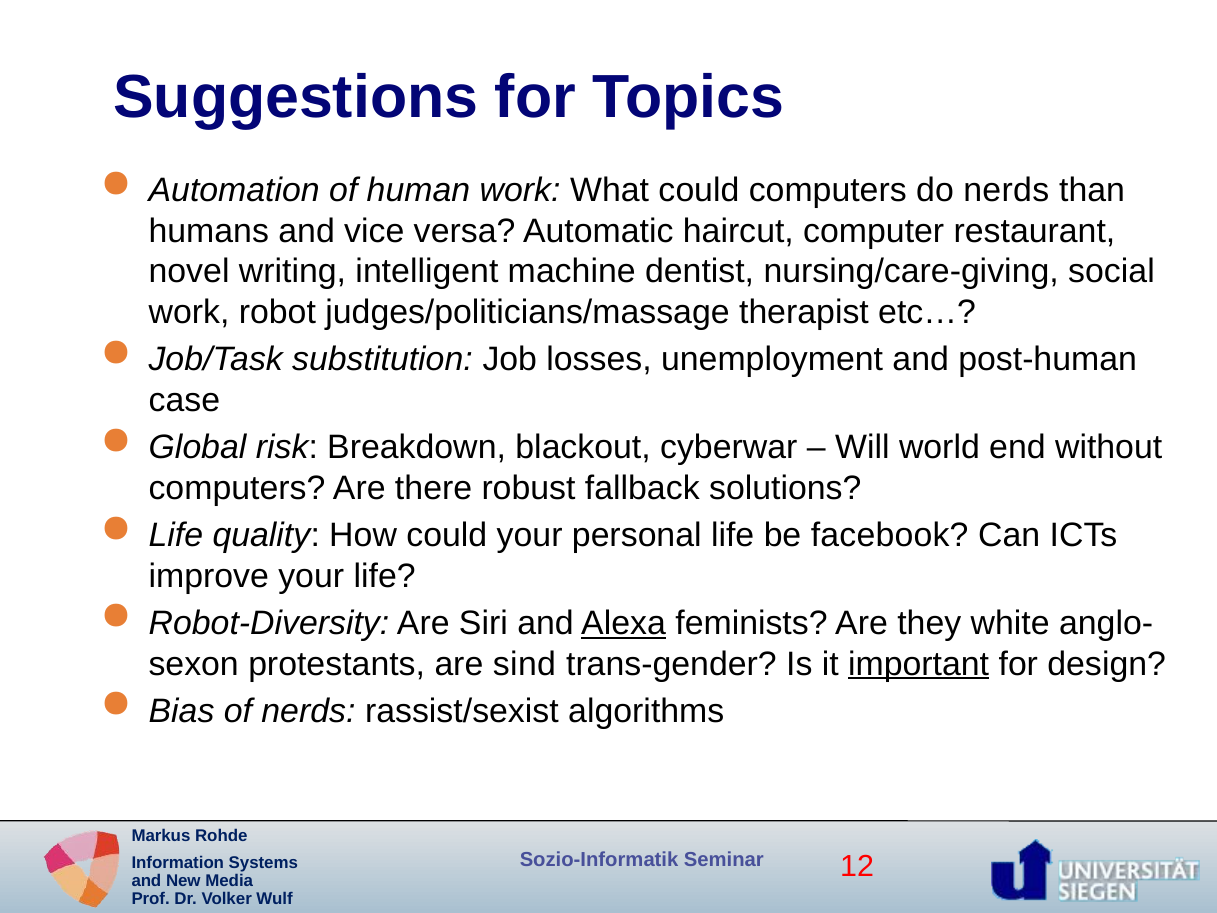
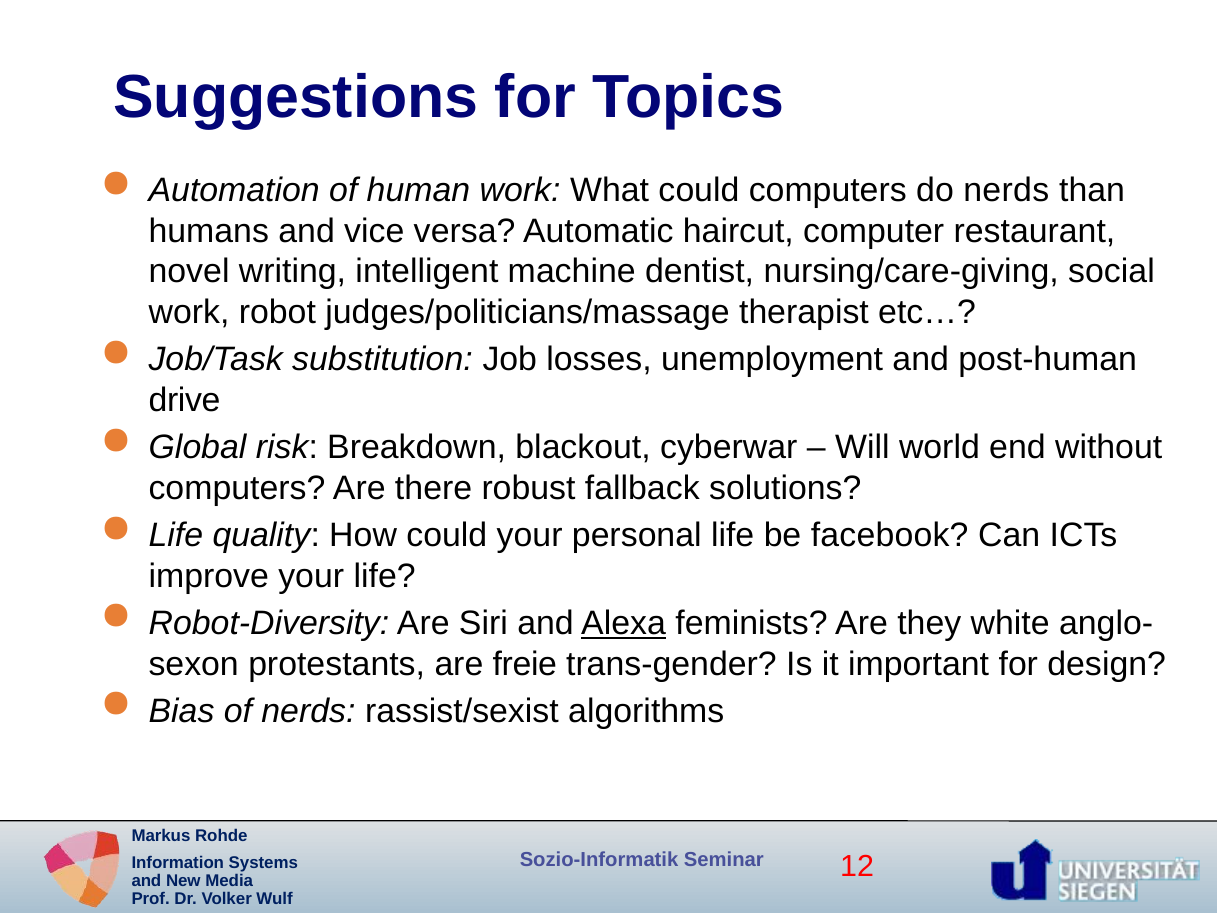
case: case -> drive (185, 400)
sind: sind -> freie (525, 664)
important underline: present -> none (919, 664)
